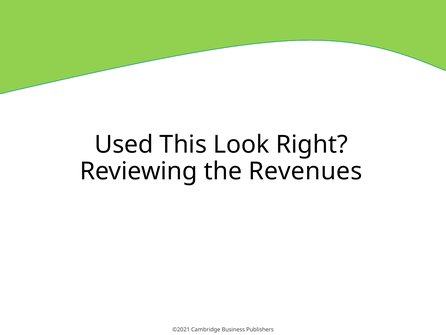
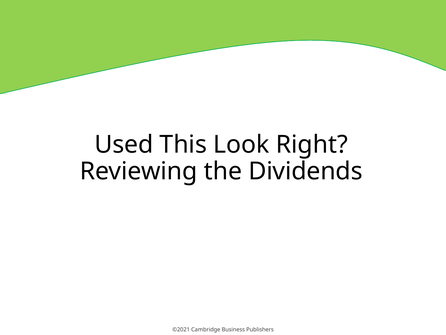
Revenues: Revenues -> Dividends (305, 171)
